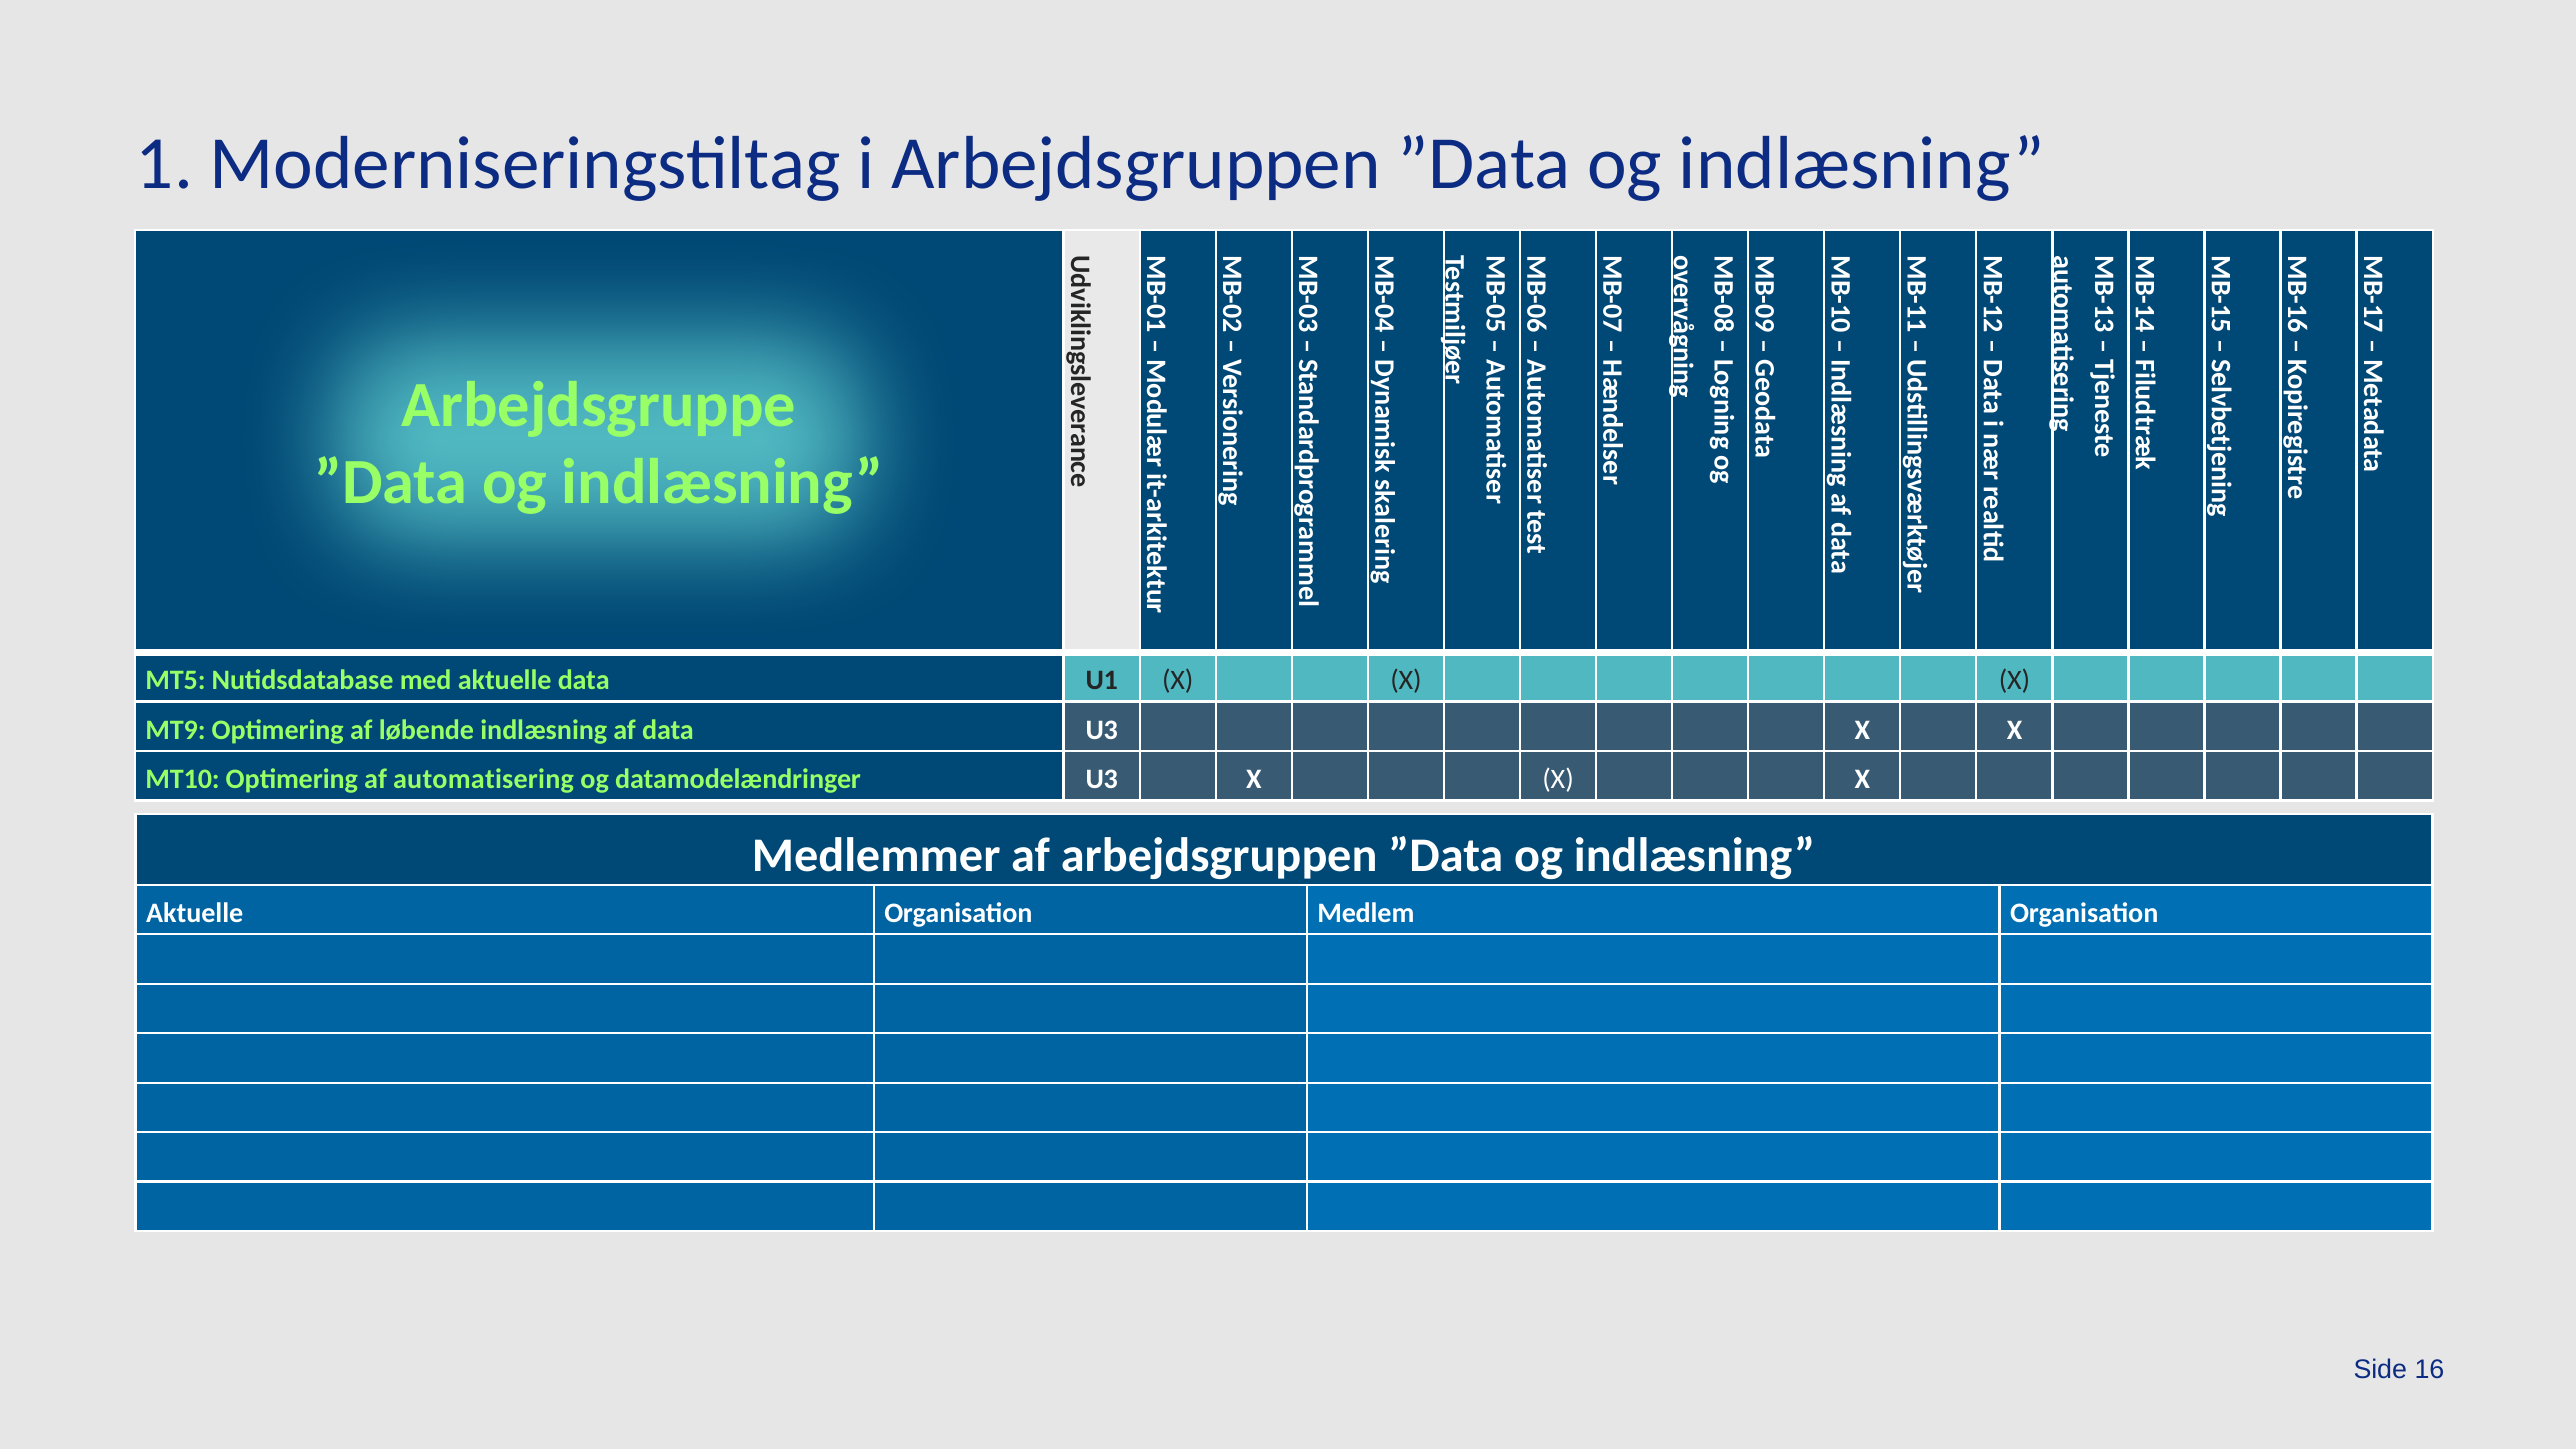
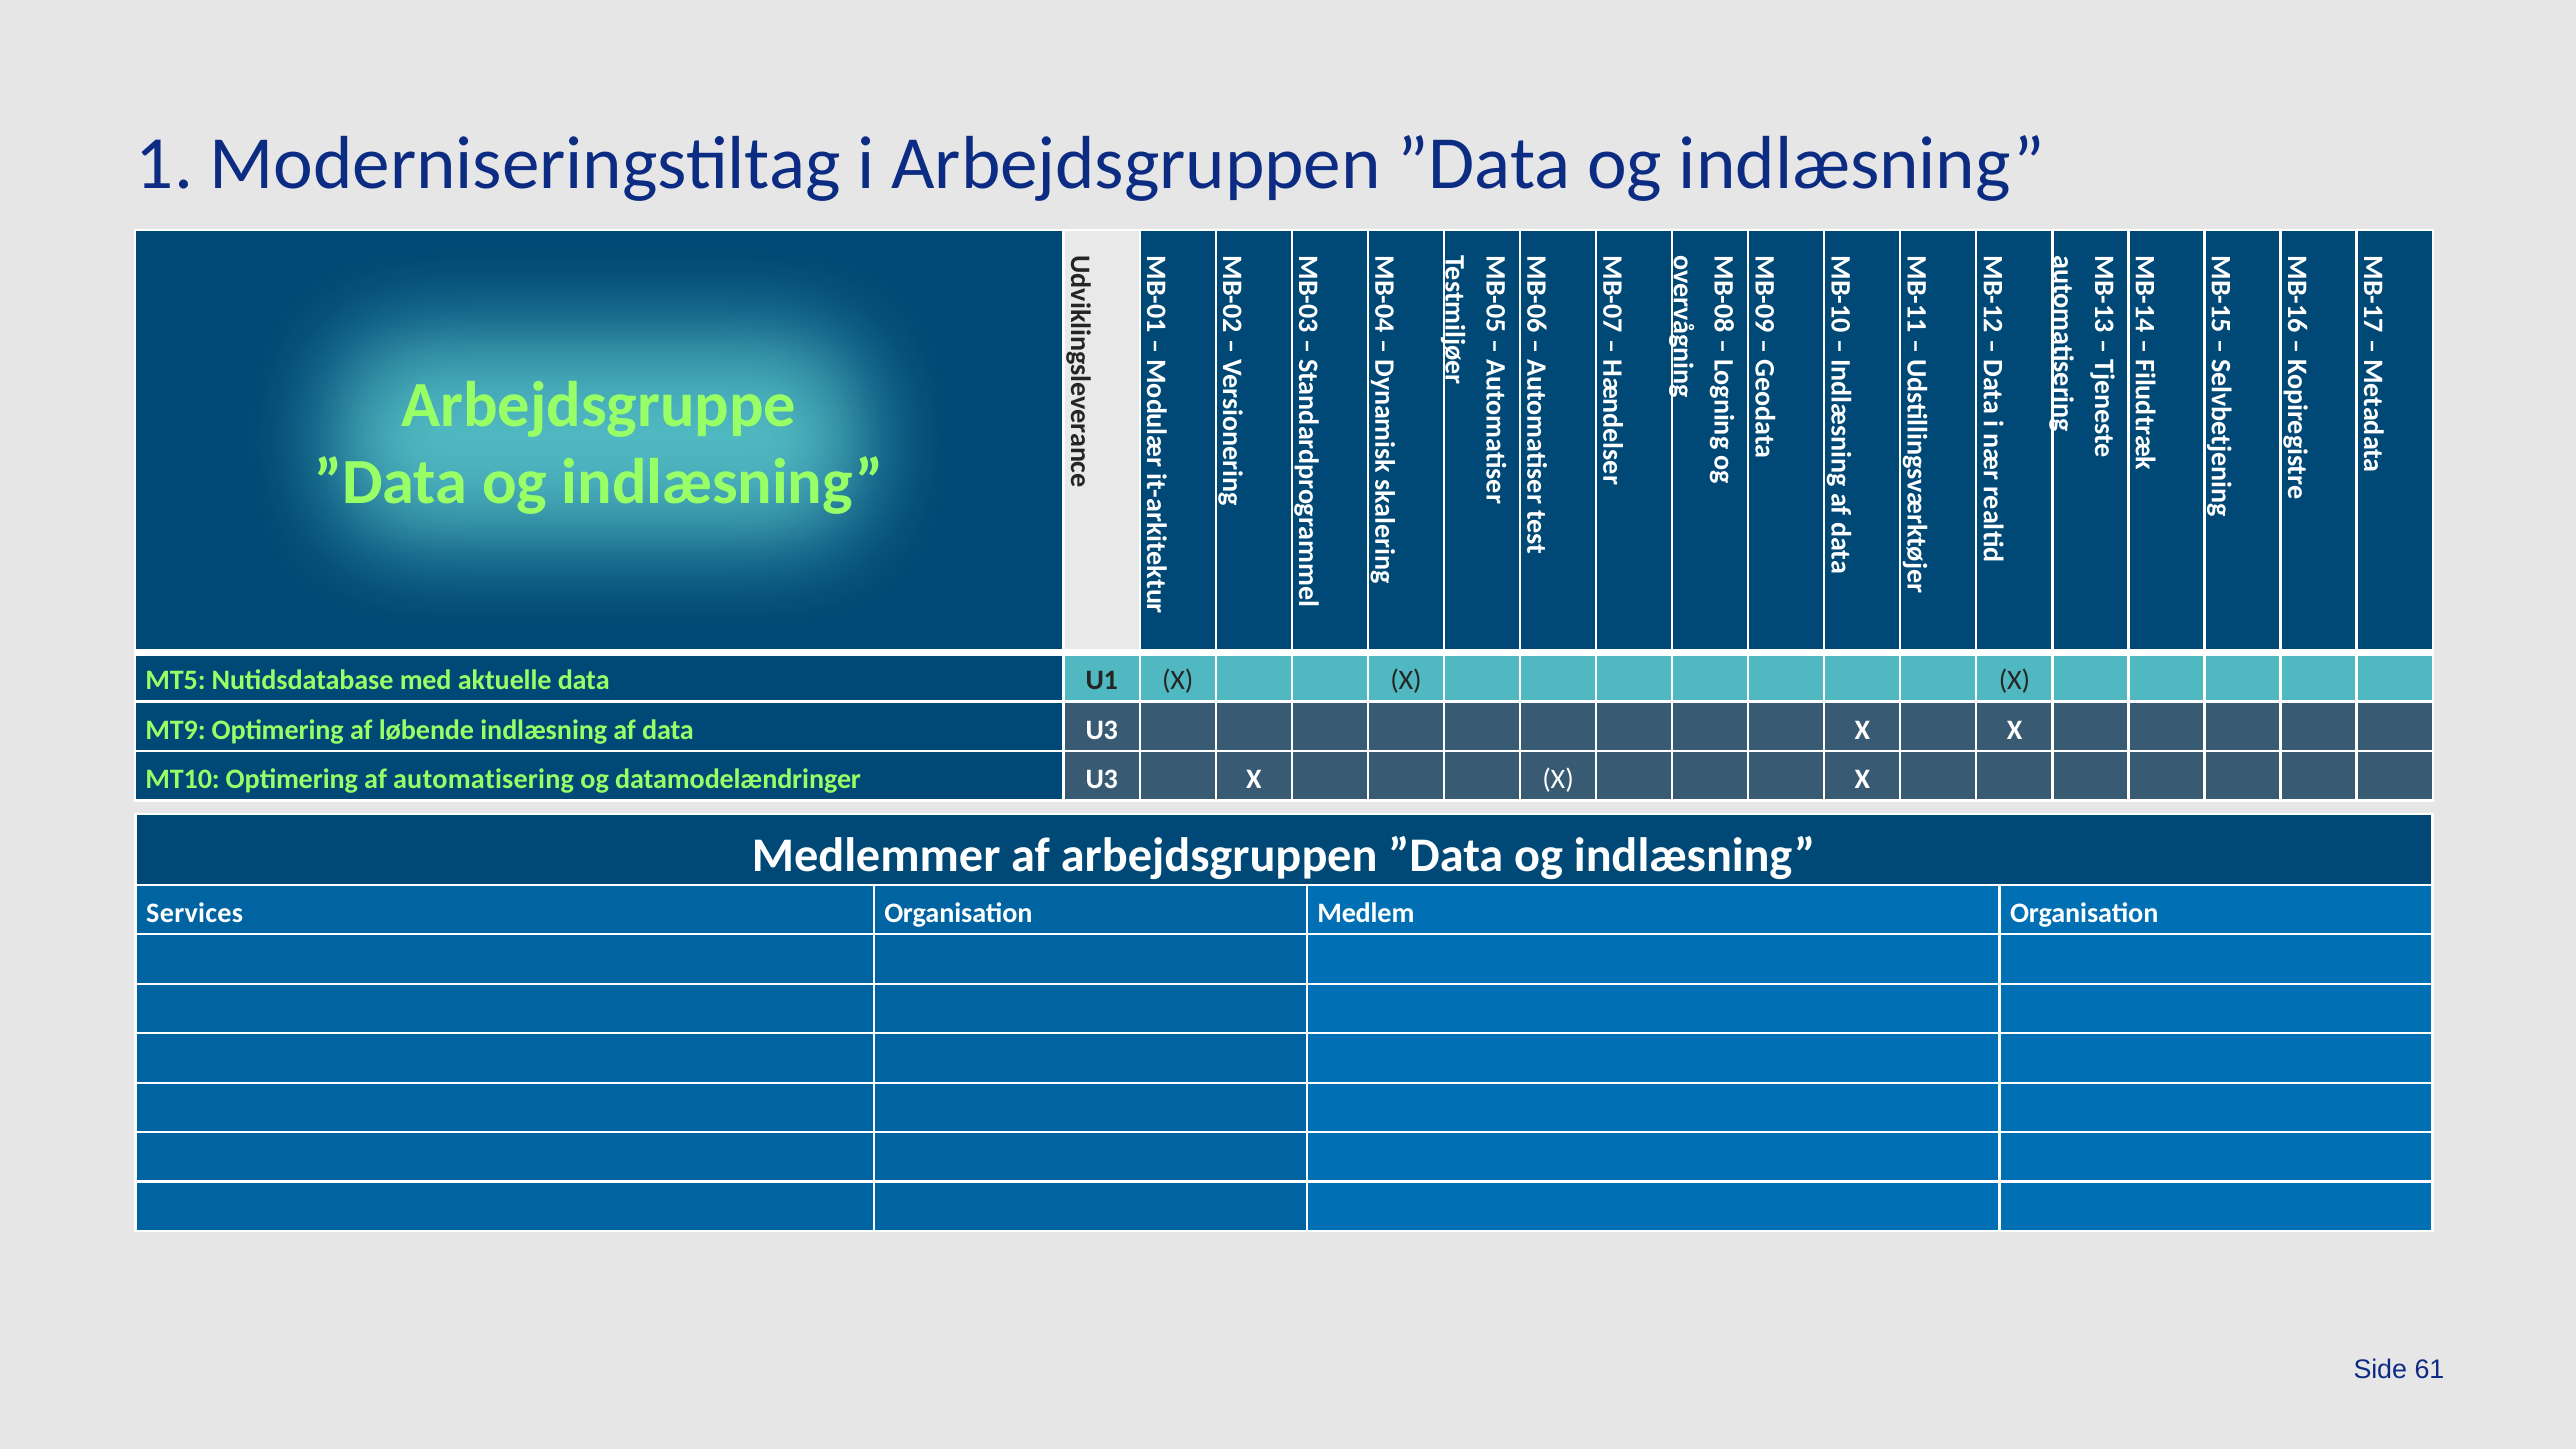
Aktuelle: Aktuelle -> Services (195, 913)
16: 16 -> 61 (2429, 1370)
